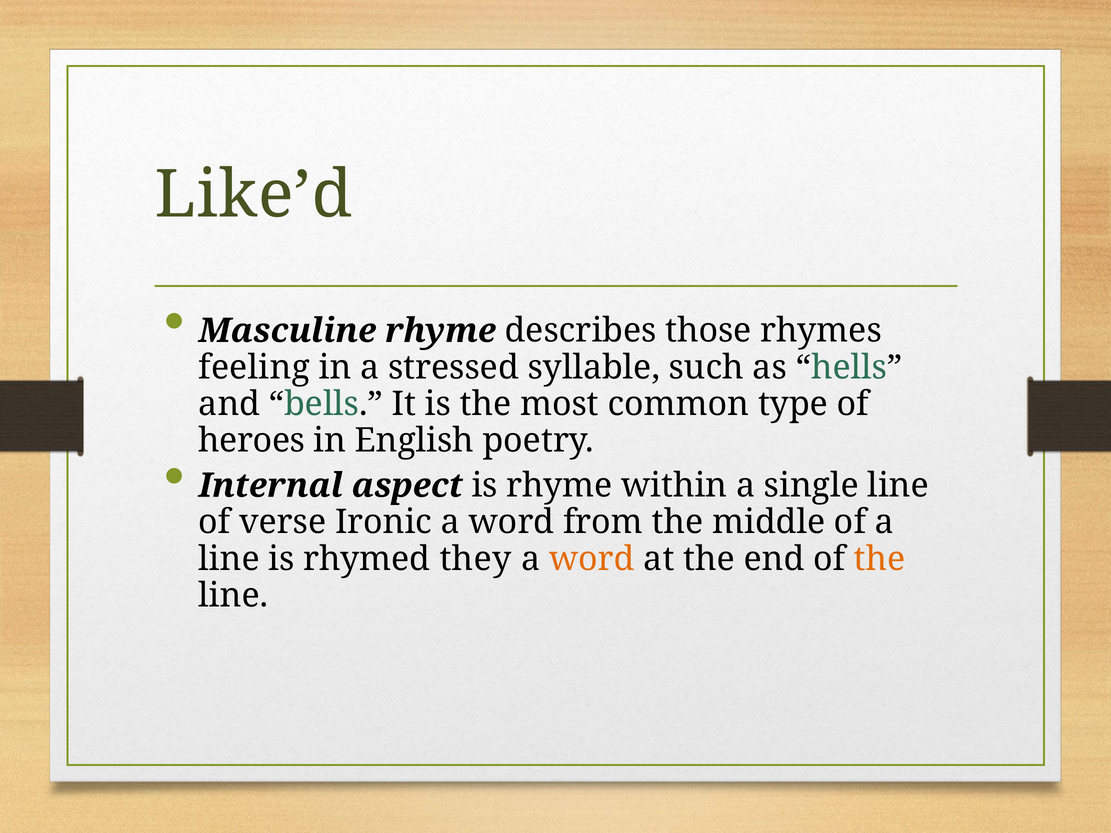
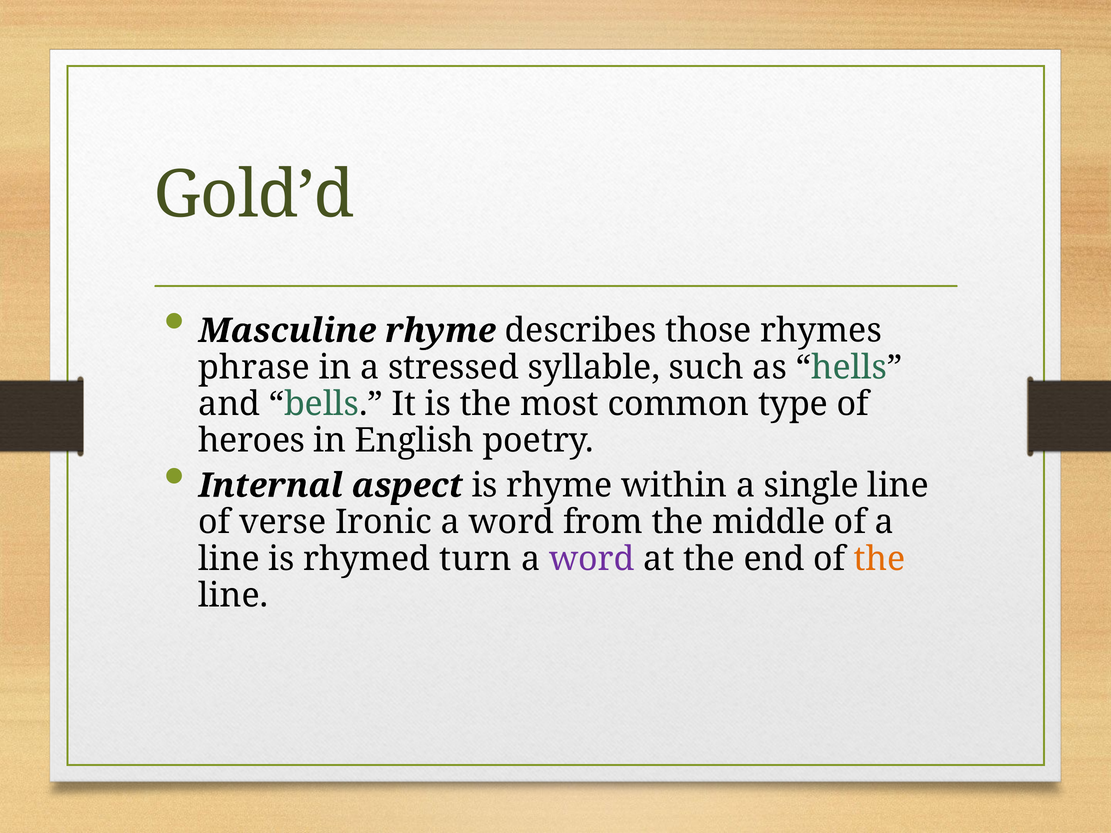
Like’d: Like’d -> Gold’d (254, 195)
feeling: feeling -> phrase (254, 368)
they: they -> turn (476, 559)
word colour: orange -> purple (592, 559)
